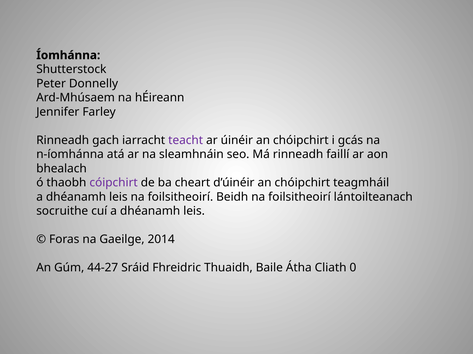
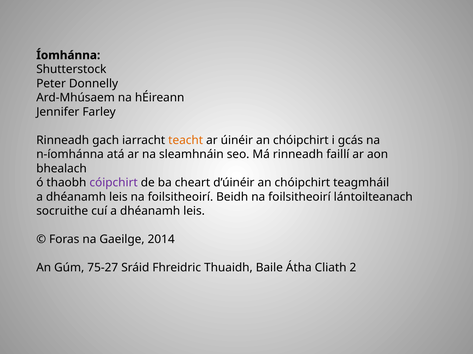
teacht colour: purple -> orange (186, 141)
44-27: 44-27 -> 75-27 (103, 268)
0: 0 -> 2 (353, 268)
